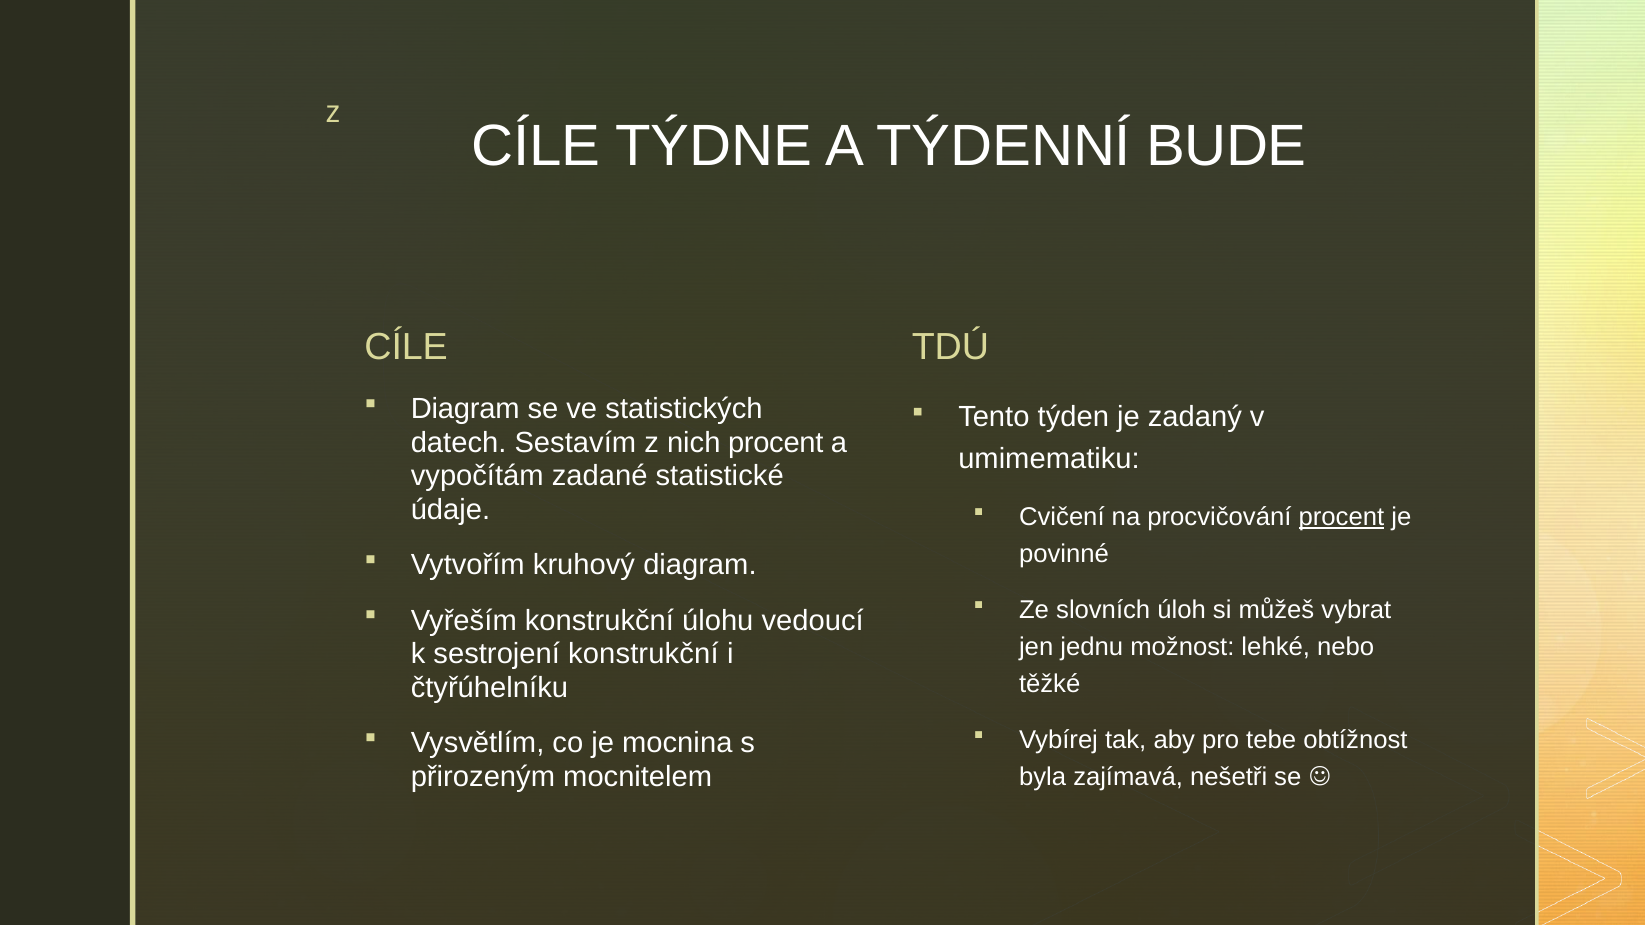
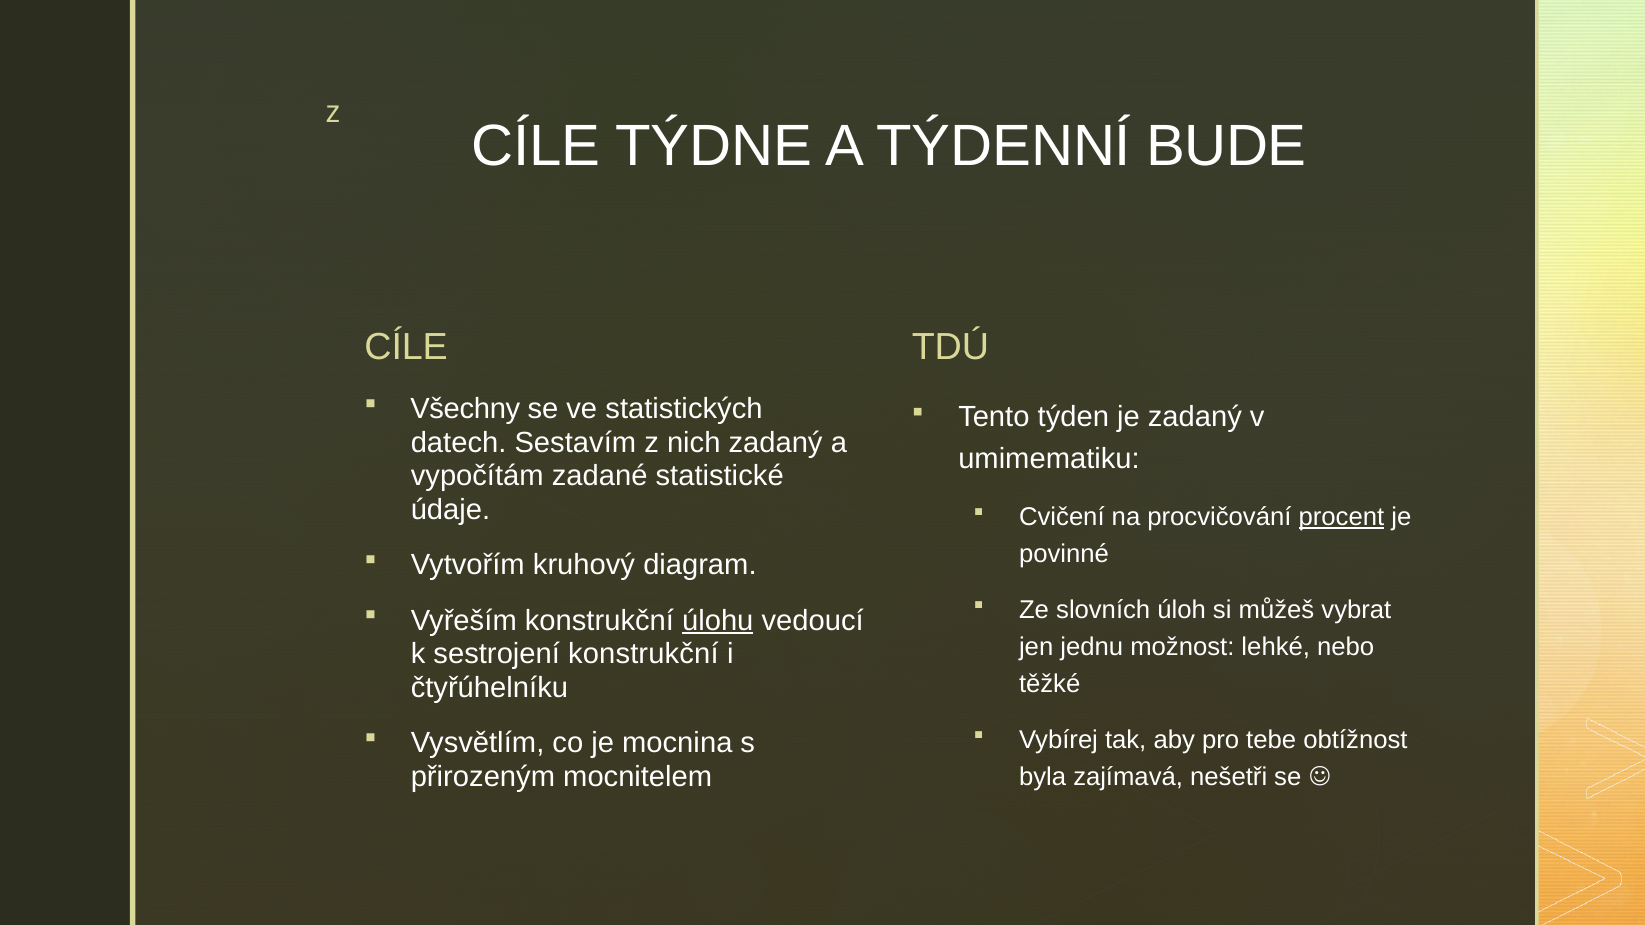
Diagram: Diagram -> Všechny (465, 409)
nich procent: procent -> zadaný (776, 443)
úlohu underline: none -> present (718, 621)
